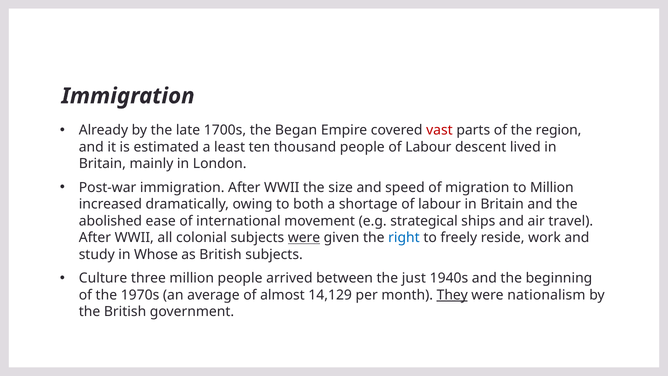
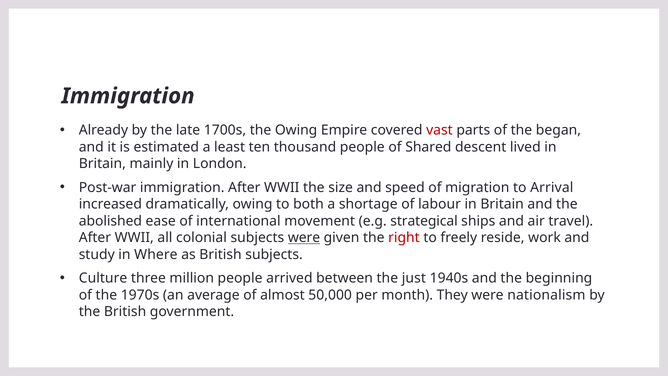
the Began: Began -> Owing (296, 130)
region: region -> began (558, 130)
people of Labour: Labour -> Shared (428, 147)
to Million: Million -> Arrival (552, 187)
right colour: blue -> red (404, 238)
Whose: Whose -> Where (156, 254)
14,129: 14,129 -> 50,000 (330, 295)
They underline: present -> none (452, 295)
